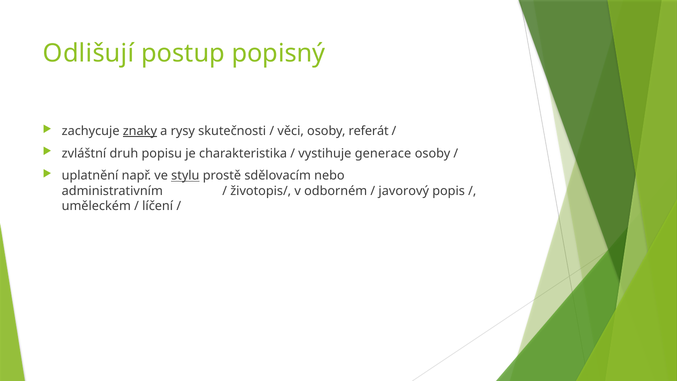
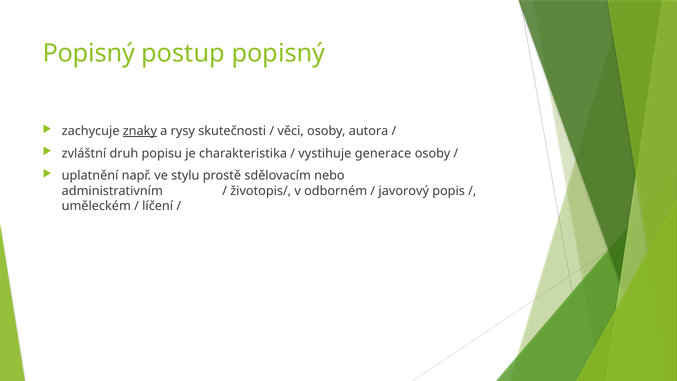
Odlišují: Odlišují -> Popisný (89, 53)
referát: referát -> autora (369, 131)
stylu underline: present -> none (185, 176)
